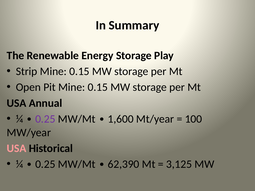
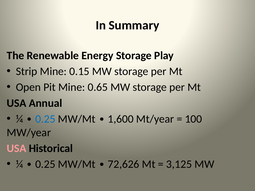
Pit Mine 0.15: 0.15 -> 0.65 (98, 87)
0.25 colour: purple -> blue (45, 119)
62,390: 62,390 -> 72,626 (124, 164)
